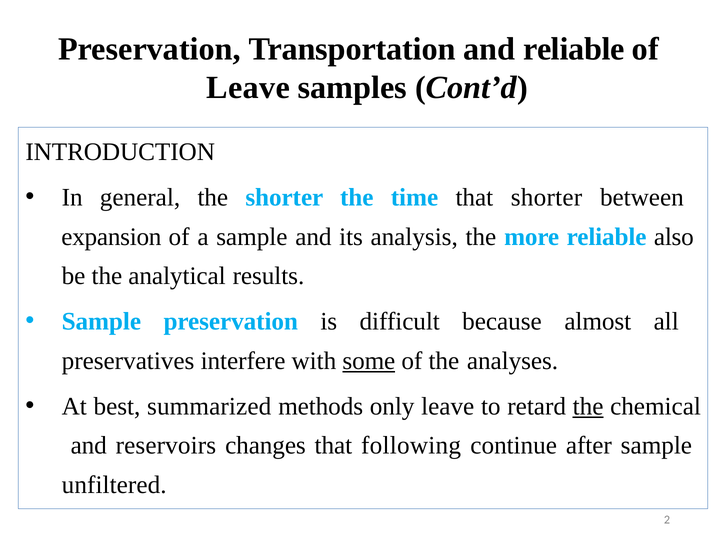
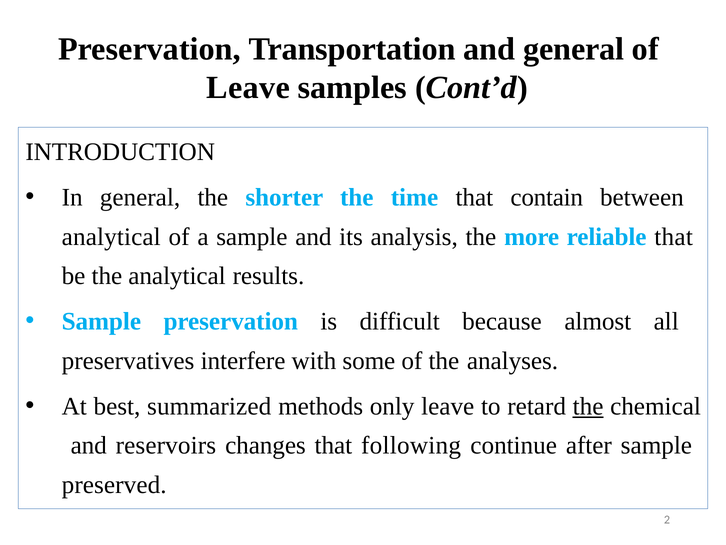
and reliable: reliable -> general (574, 49)
that shorter: shorter -> contain (547, 197)
expansion: expansion -> analytical (111, 237)
reliable also: also -> that (674, 237)
some underline: present -> none (369, 361)
unfiltered: unfiltered -> preserved (114, 484)
